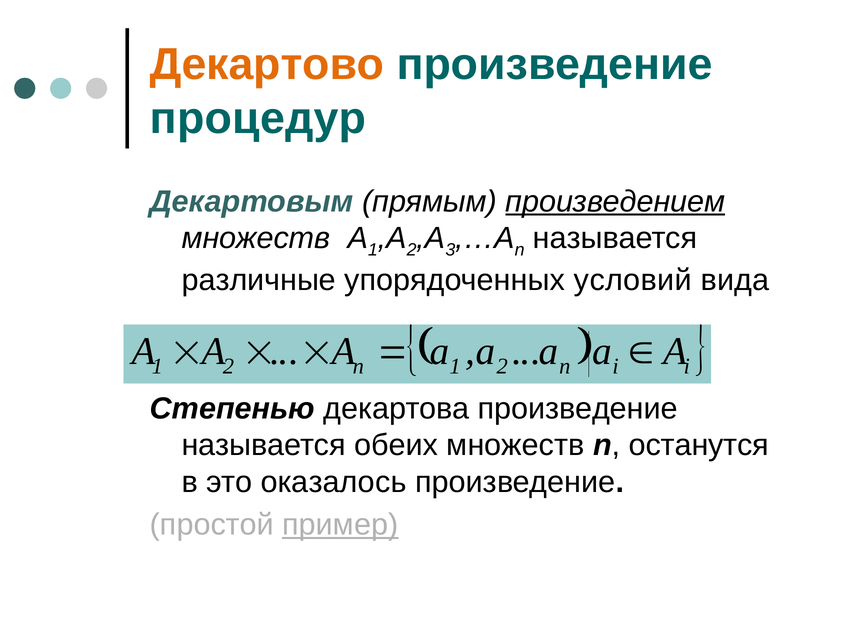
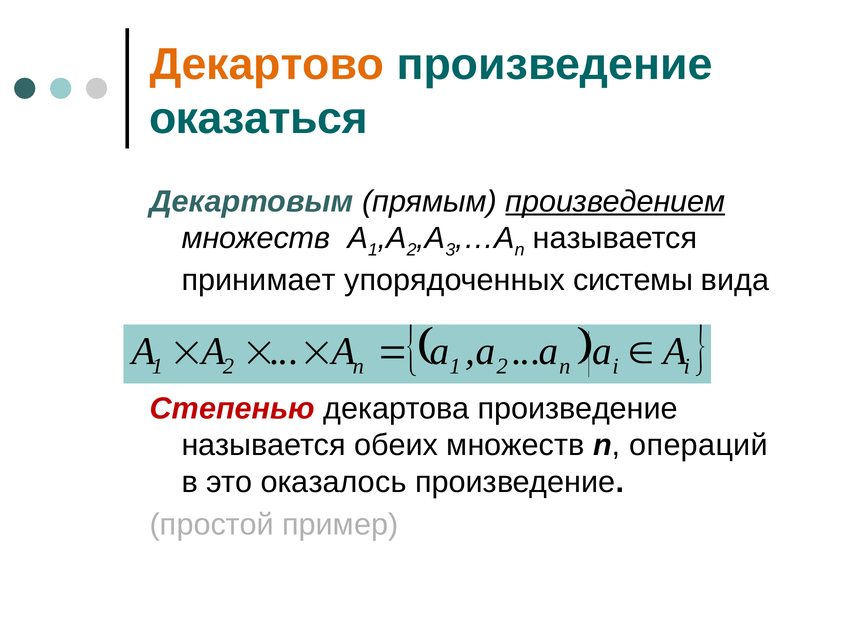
процедур: процедур -> оказаться (258, 118)
различные: различные -> принимает (259, 280)
условий: условий -> системы (633, 280)
Степенью colour: black -> red (232, 408)
останутся: останутся -> операций (699, 445)
пример underline: present -> none (340, 525)
